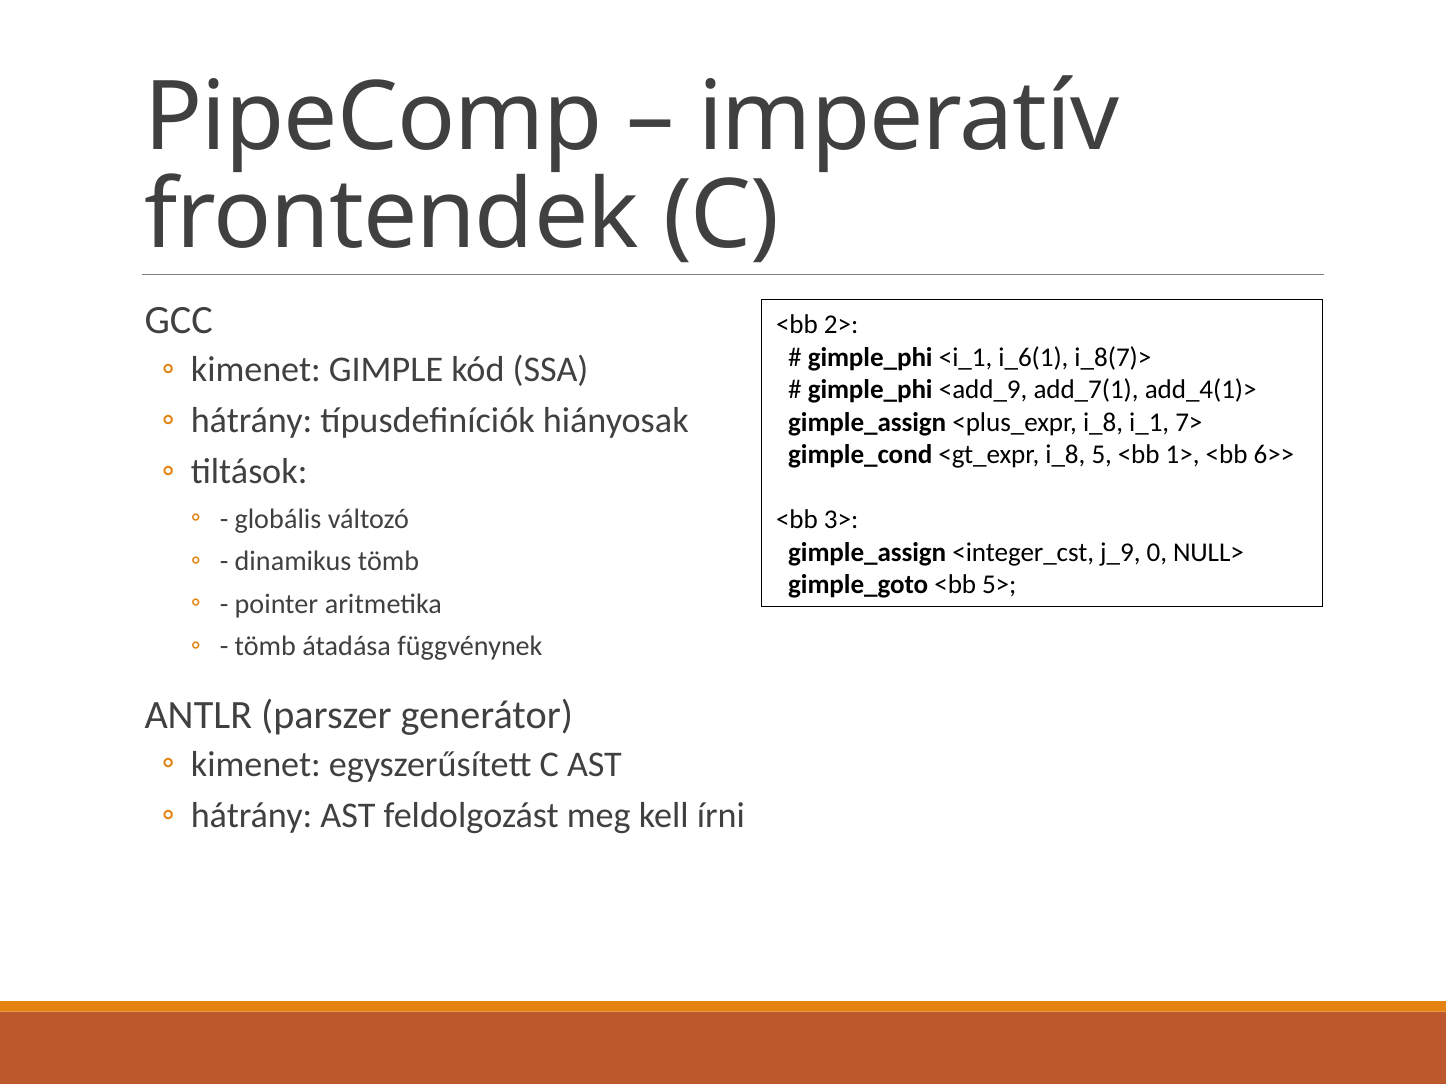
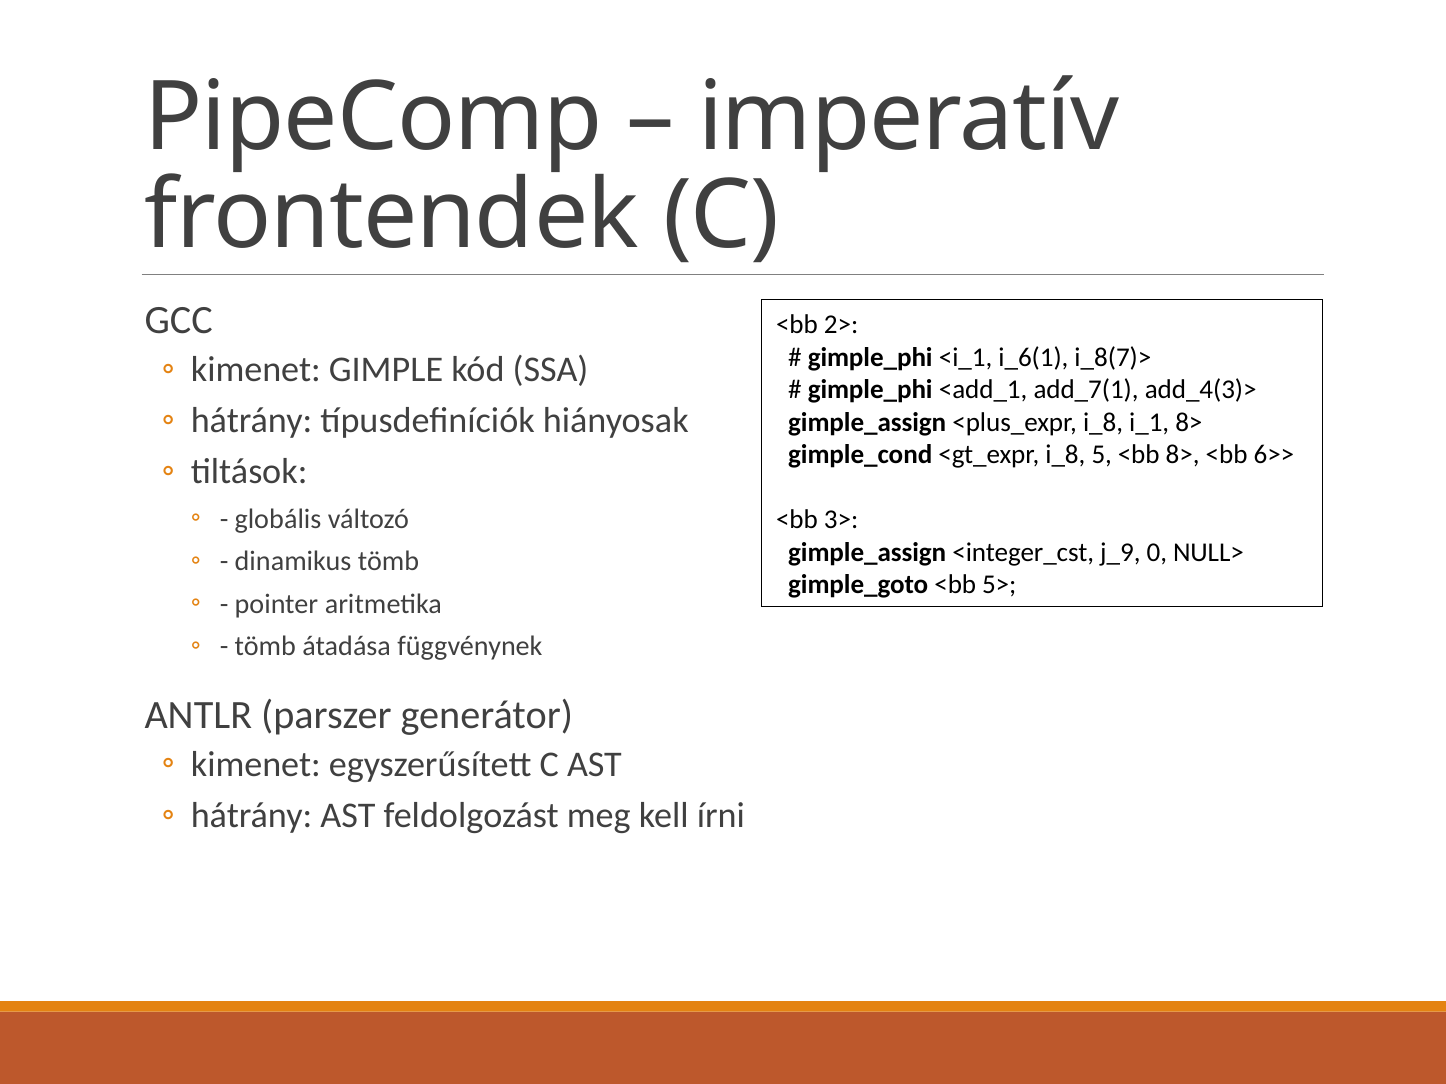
<add_9: <add_9 -> <add_1 (983, 390)
add_4(1)>: add_4(1)> -> add_4(3)> (1201, 390)
i_1 7>: 7> -> 8> (1189, 423)
<bb 1>: 1> -> 8> (1183, 455)
